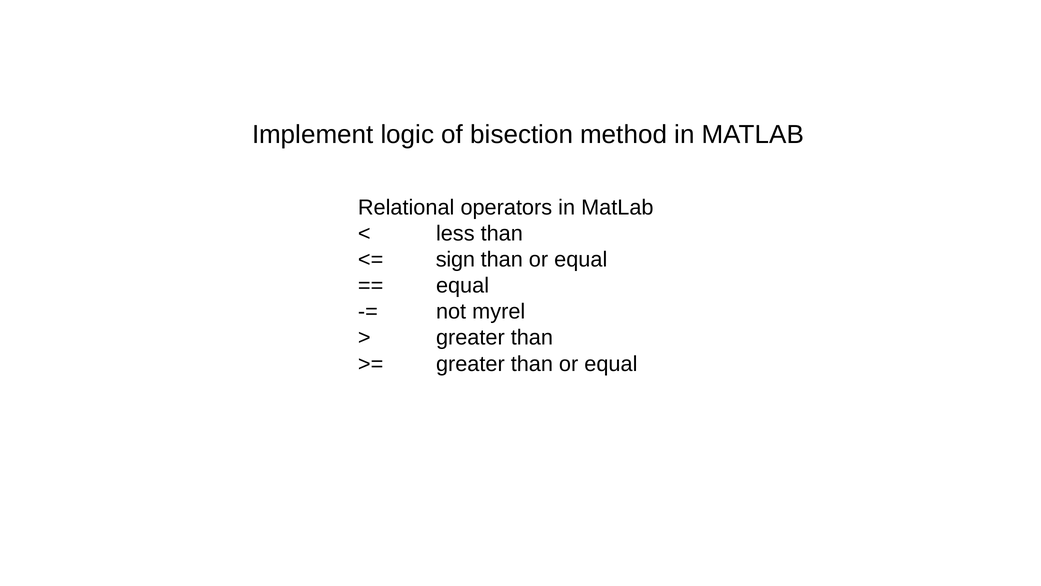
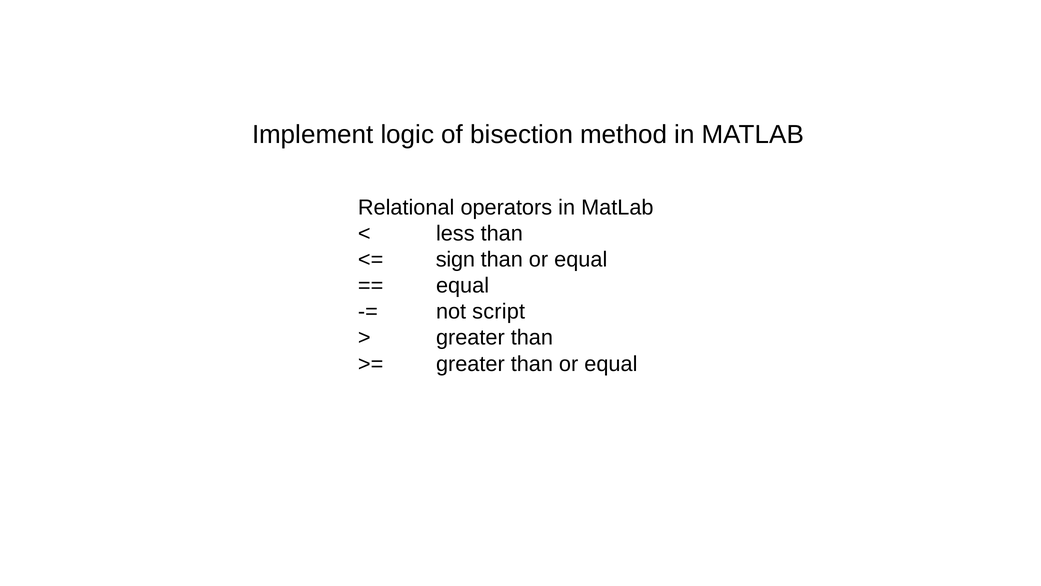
myrel: myrel -> script (499, 312)
